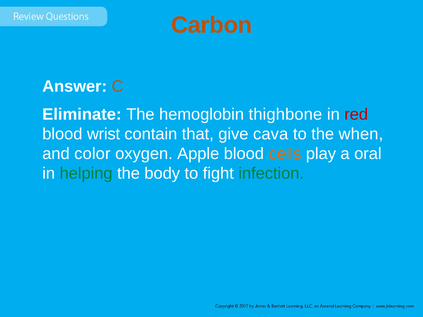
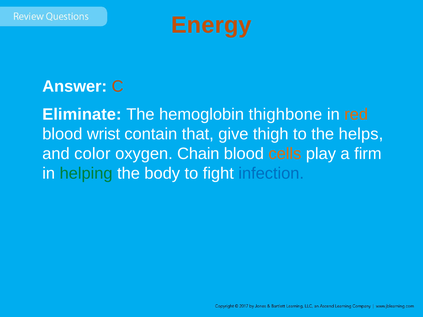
Carbon: Carbon -> Energy (211, 25)
red colour: red -> orange (356, 114)
cava: cava -> thigh (271, 134)
when: when -> helps (361, 134)
Apple: Apple -> Chain (198, 154)
oral: oral -> firm (368, 154)
infection colour: green -> blue (271, 174)
